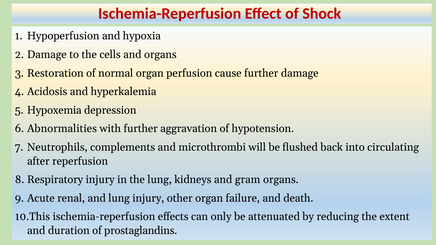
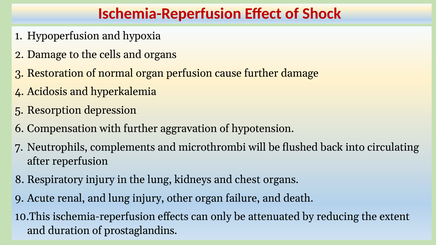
Hypoxemia: Hypoxemia -> Resorption (54, 110)
Abnormalities: Abnormalities -> Compensation (62, 129)
gram: gram -> chest (248, 180)
